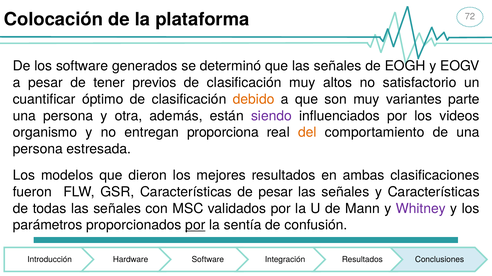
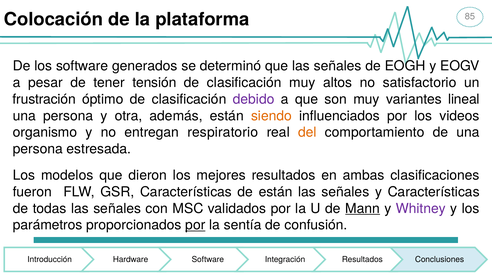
72: 72 -> 85 (470, 17)
previos: previos -> tensión (154, 83)
cuantificar: cuantificar -> frustración (44, 99)
debido colour: orange -> purple (254, 99)
parte: parte -> lineal (464, 99)
siendo colour: purple -> orange (271, 116)
proporciona: proporciona -> respiratorio (223, 133)
de pesar: pesar -> están (276, 192)
Mann underline: none -> present (363, 209)
